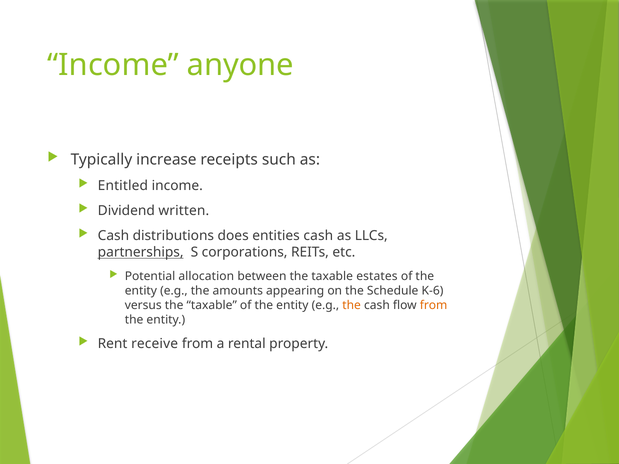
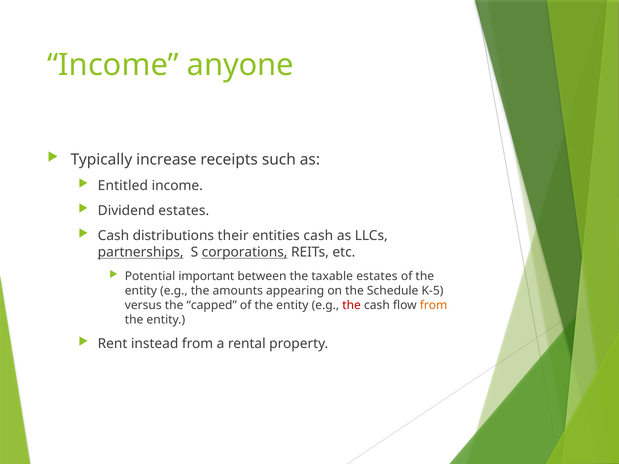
Dividend written: written -> estates (184, 211)
does: does -> their (233, 236)
corporations underline: none -> present (245, 252)
allocation: allocation -> important (206, 276)
K-6: K-6 -> K-5 (433, 291)
versus the taxable: taxable -> capped (212, 305)
the colour: orange -> red (352, 305)
receive: receive -> instead (155, 344)
